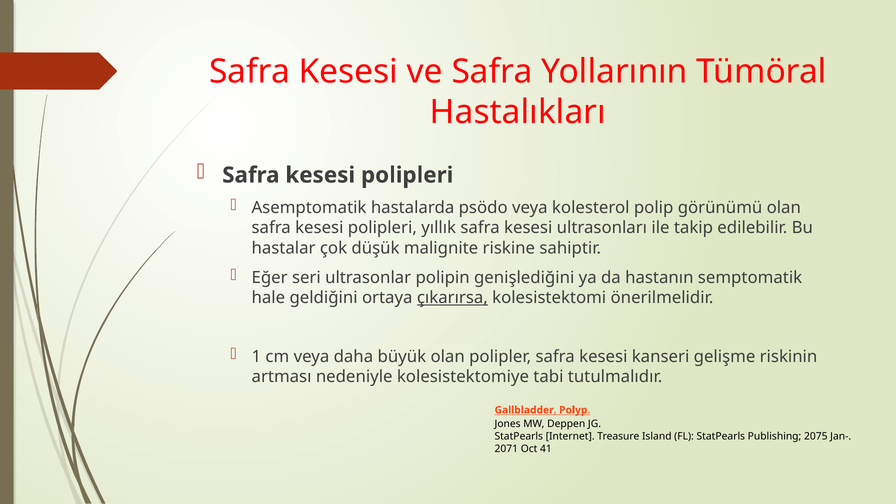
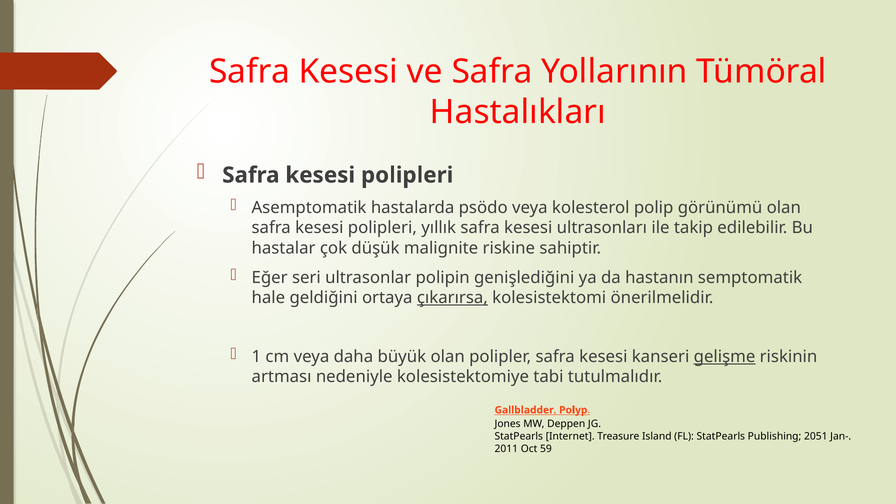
gelişme underline: none -> present (725, 357)
2075: 2075 -> 2051 (816, 436)
2071: 2071 -> 2011 (506, 449)
41: 41 -> 59 (546, 449)
